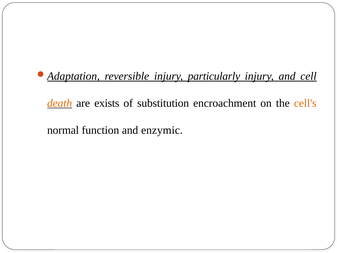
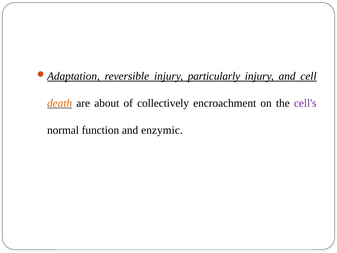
exists: exists -> about (107, 103)
substitution: substitution -> collectively (163, 103)
cell's colour: orange -> purple (305, 103)
